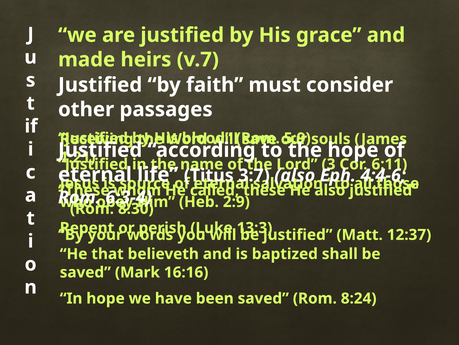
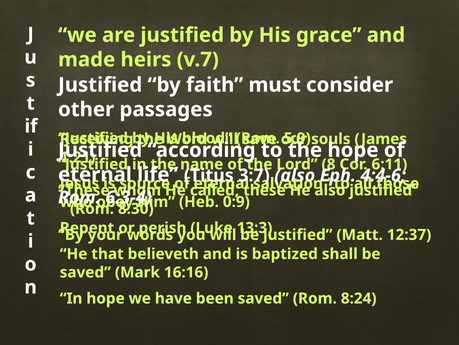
3: 3 -> 8 (329, 164)
2:9: 2:9 -> 0:9 (236, 201)
